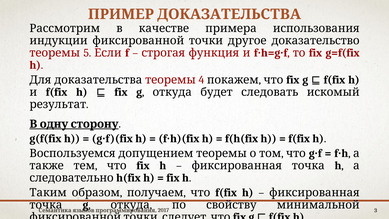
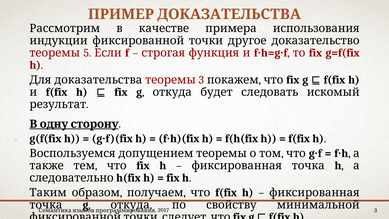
доказательства 4: 4 -> 3 (201, 80)
